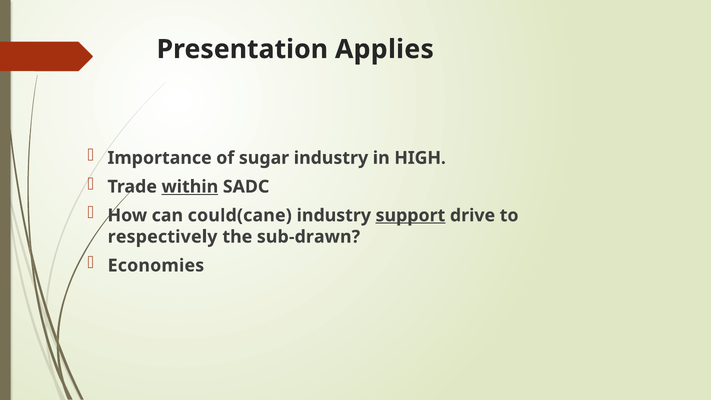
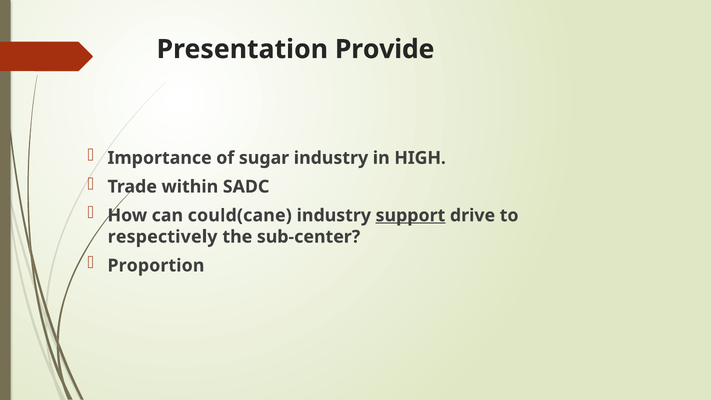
Applies: Applies -> Provide (385, 49)
within underline: present -> none (190, 187)
sub-drawn: sub-drawn -> sub-center (309, 237)
Economies: Economies -> Proportion (156, 265)
